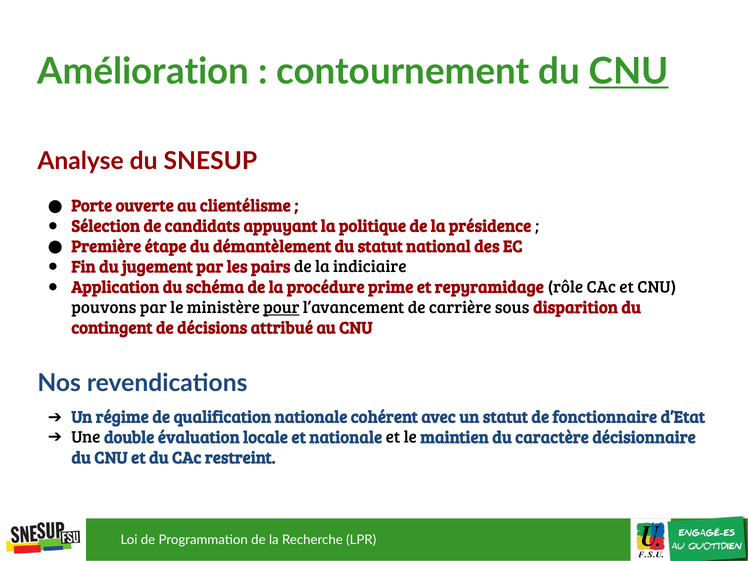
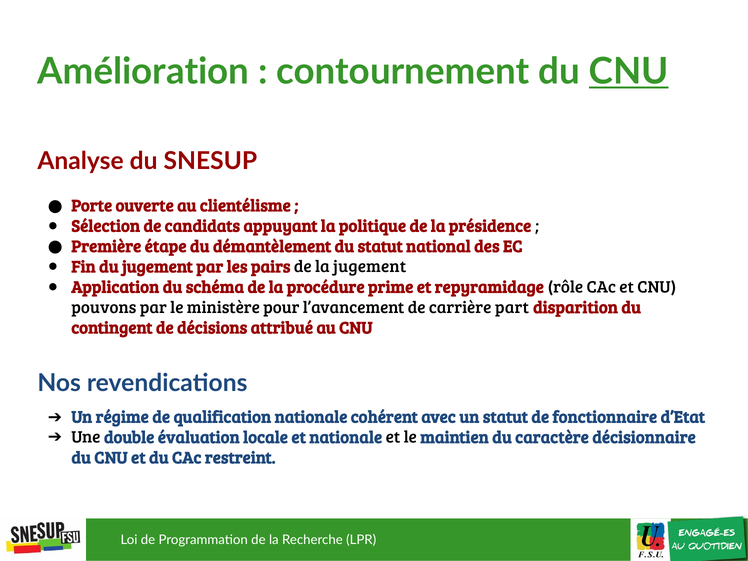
la indiciaire: indiciaire -> jugement (370, 267)
pour underline: present -> none (281, 307)
sous: sous -> part (512, 307)
